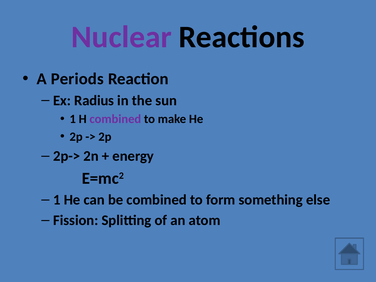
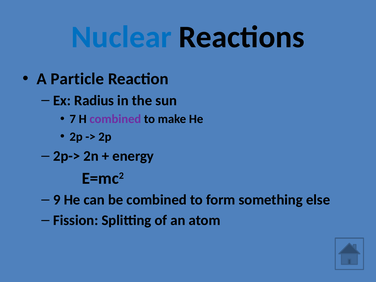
Nuclear colour: purple -> blue (121, 37)
Periods: Periods -> Particle (77, 79)
1: 1 -> 7 (73, 119)
1: 1 -> 9 (57, 200)
